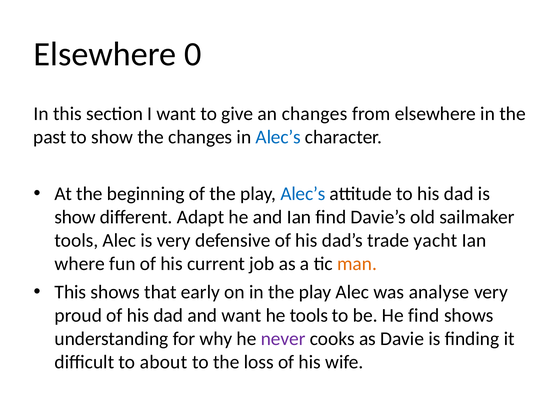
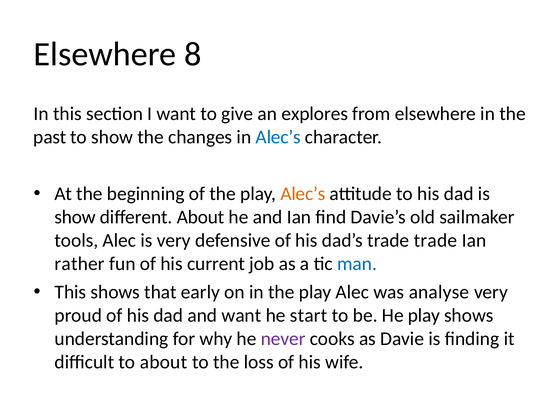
0: 0 -> 8 (193, 54)
an changes: changes -> explores (315, 114)
Alec’s colour: blue -> orange (303, 194)
different Adapt: Adapt -> About (201, 217)
trade yacht: yacht -> trade (435, 240)
where: where -> rather (80, 264)
man colour: orange -> blue (357, 264)
he tools: tools -> start (309, 315)
He find: find -> play (424, 315)
